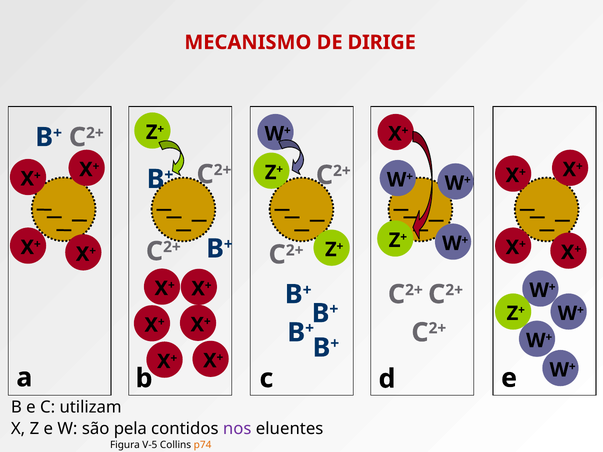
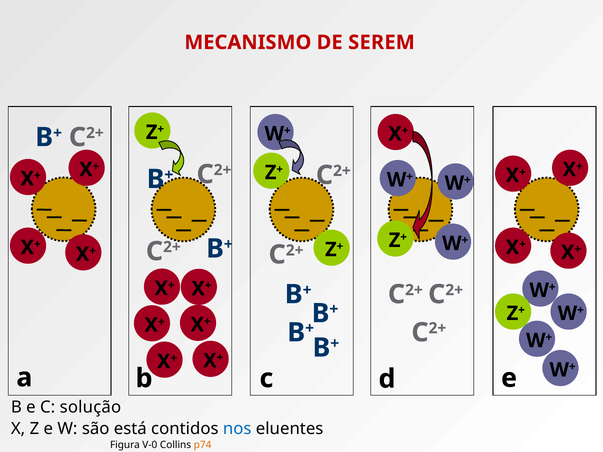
DIRIGE: DIRIGE -> SEREM (381, 42)
utilizam: utilizam -> solução (90, 407)
pela: pela -> está (130, 429)
nos colour: purple -> blue (237, 429)
V-5: V-5 -> V-0 (150, 445)
